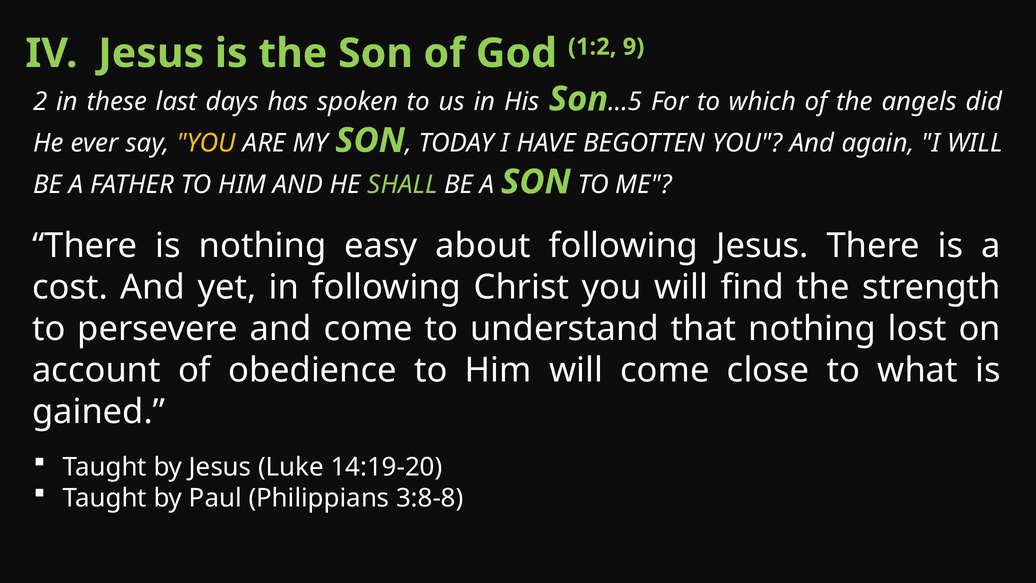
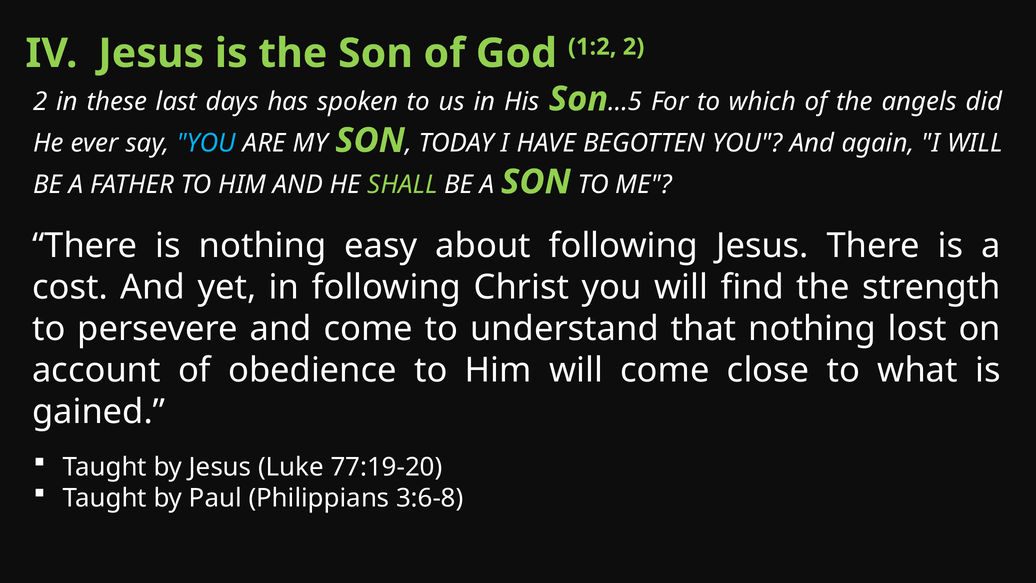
1:2 9: 9 -> 2 (634, 47)
YOU colour: yellow -> light blue (206, 143)
14:19-20: 14:19-20 -> 77:19-20 (386, 467)
3:8-8: 3:8-8 -> 3:6-8 (430, 498)
